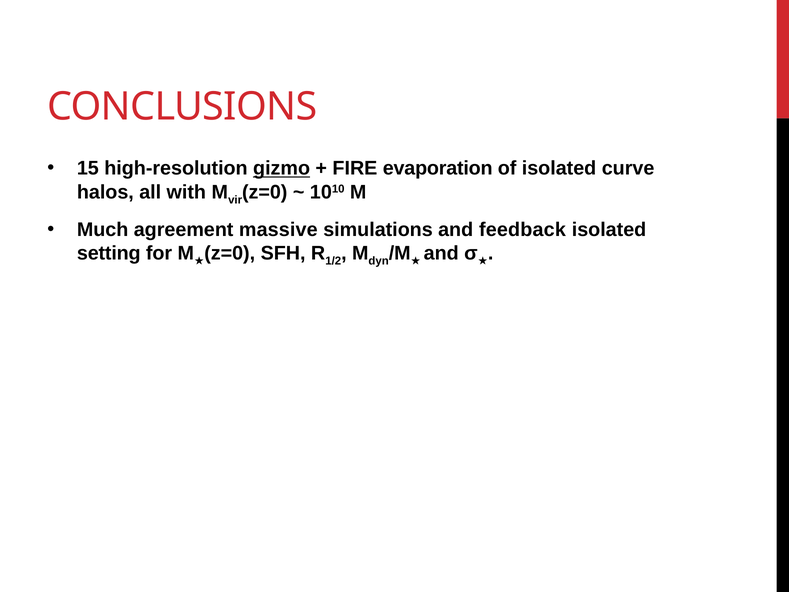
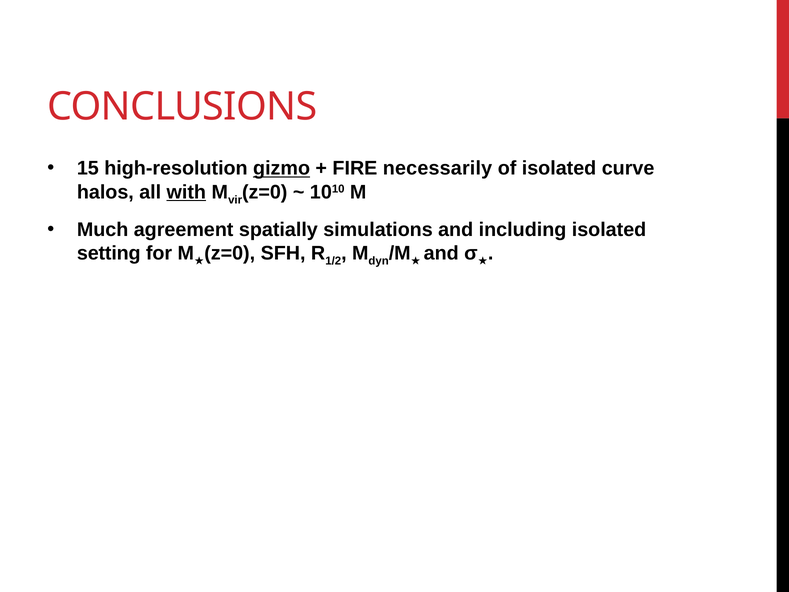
evaporation: evaporation -> necessarily (438, 168)
with underline: none -> present (186, 192)
massive: massive -> spatially (278, 229)
feedback: feedback -> including (523, 229)
